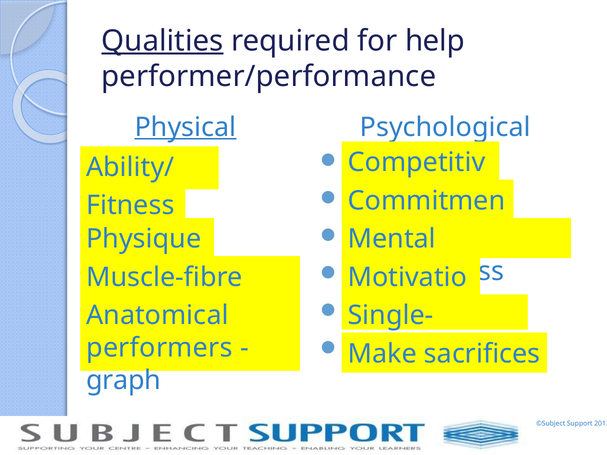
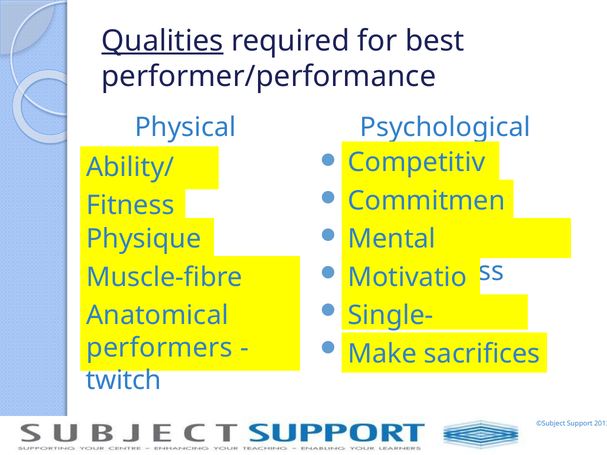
help: help -> best (435, 41)
Physical underline: present -> none (185, 127)
graph: graph -> twitch (124, 380)
